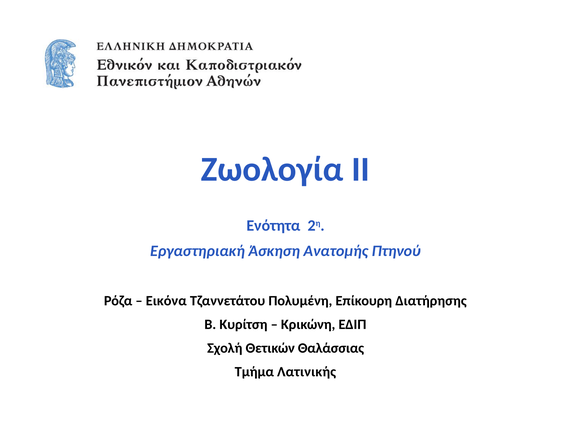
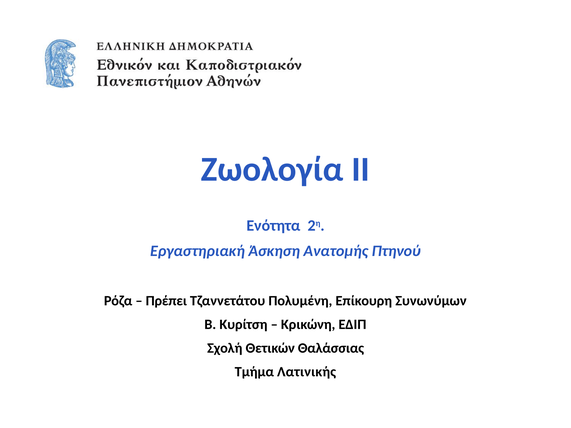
Εικόνα: Εικόνα -> Πρέπει (166, 301)
Διατήρησης: Διατήρησης -> Συνωνύμων (431, 301)
